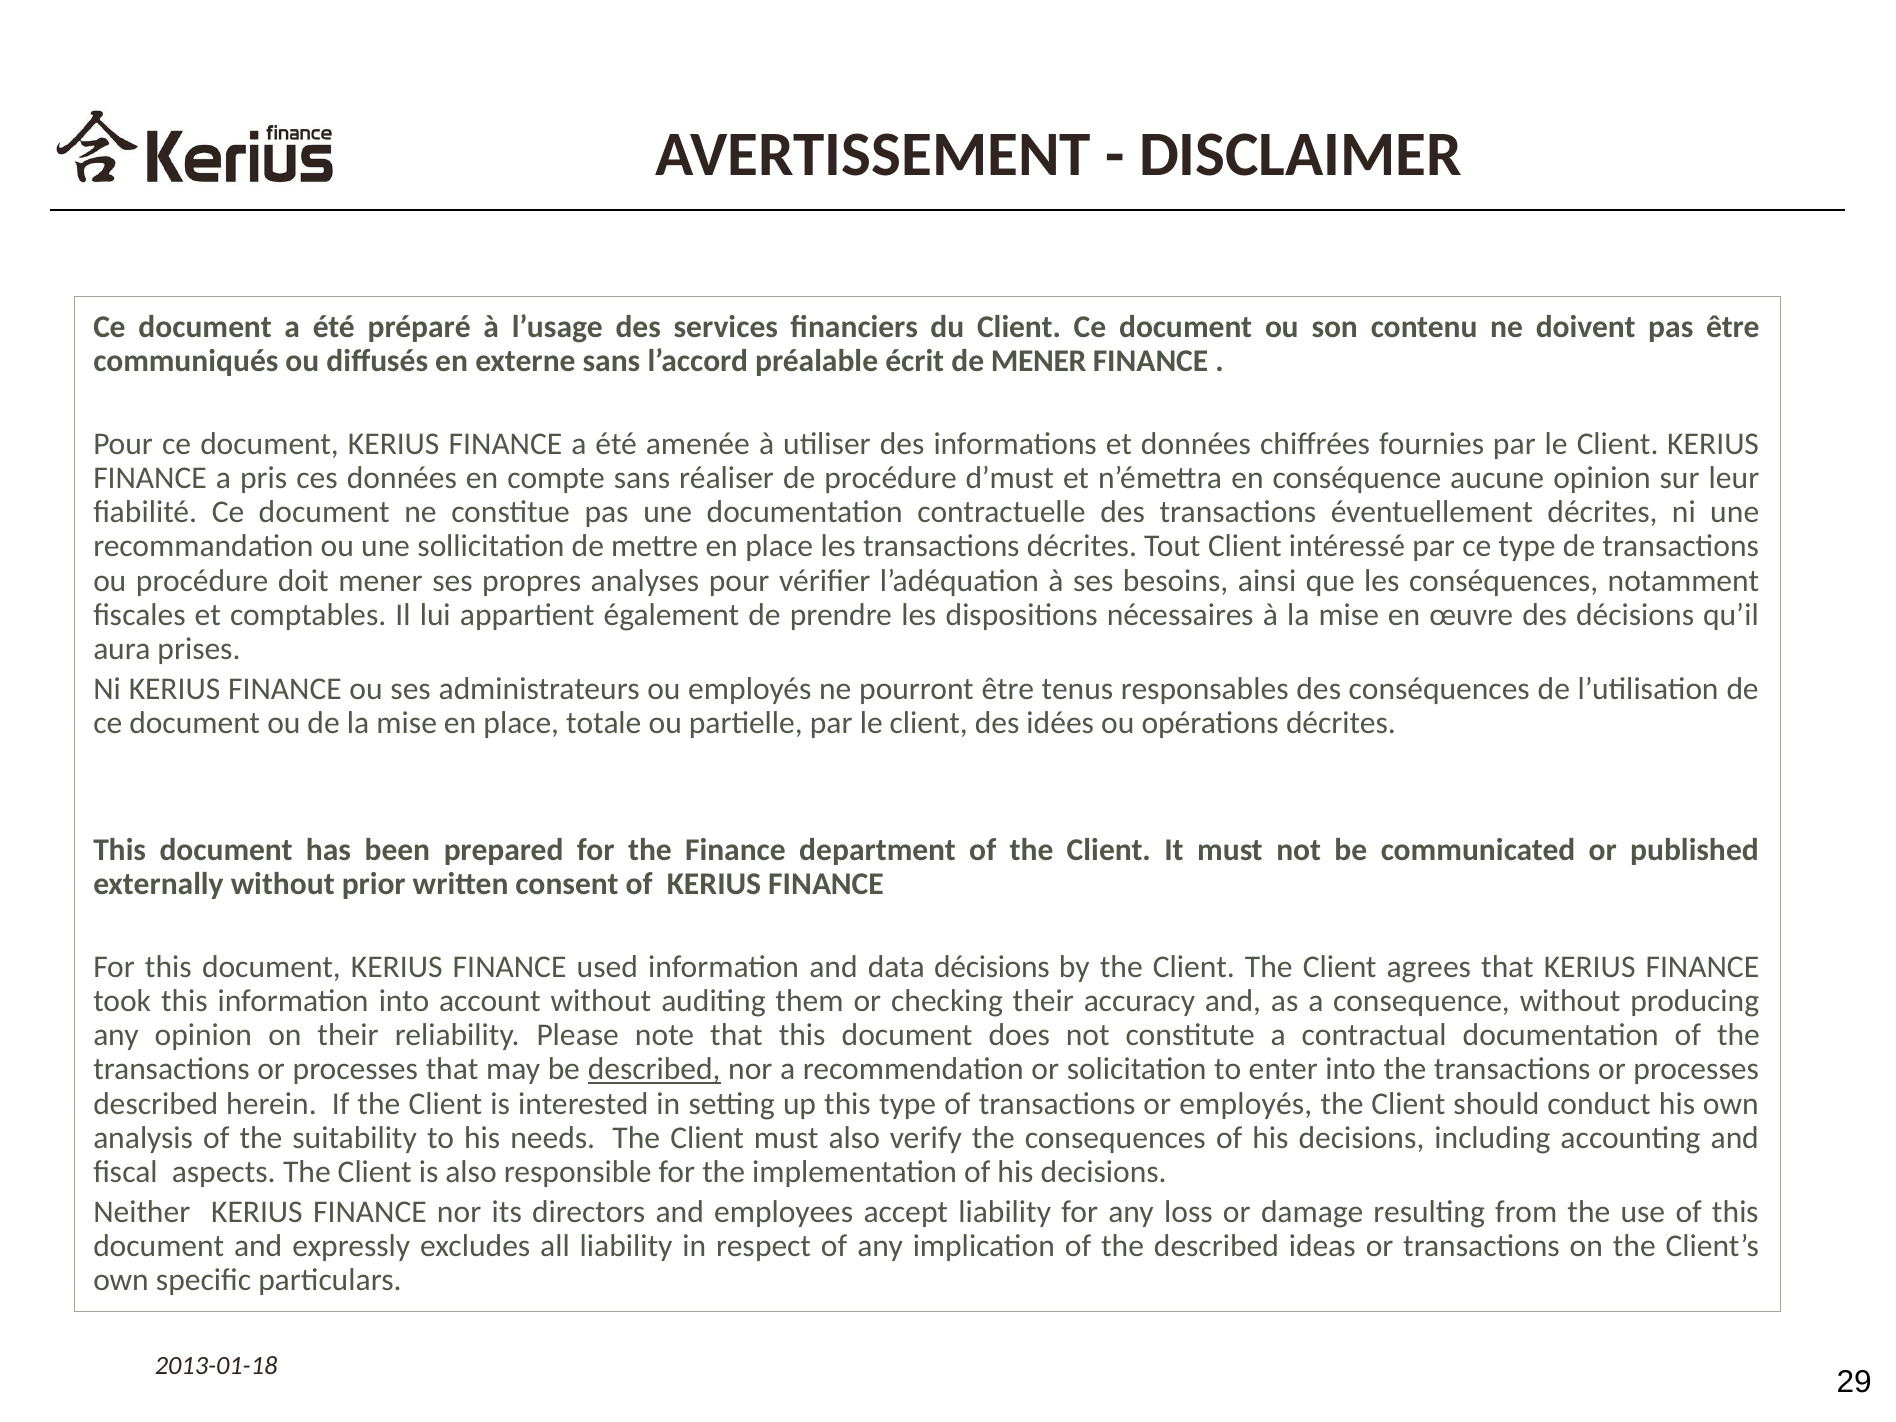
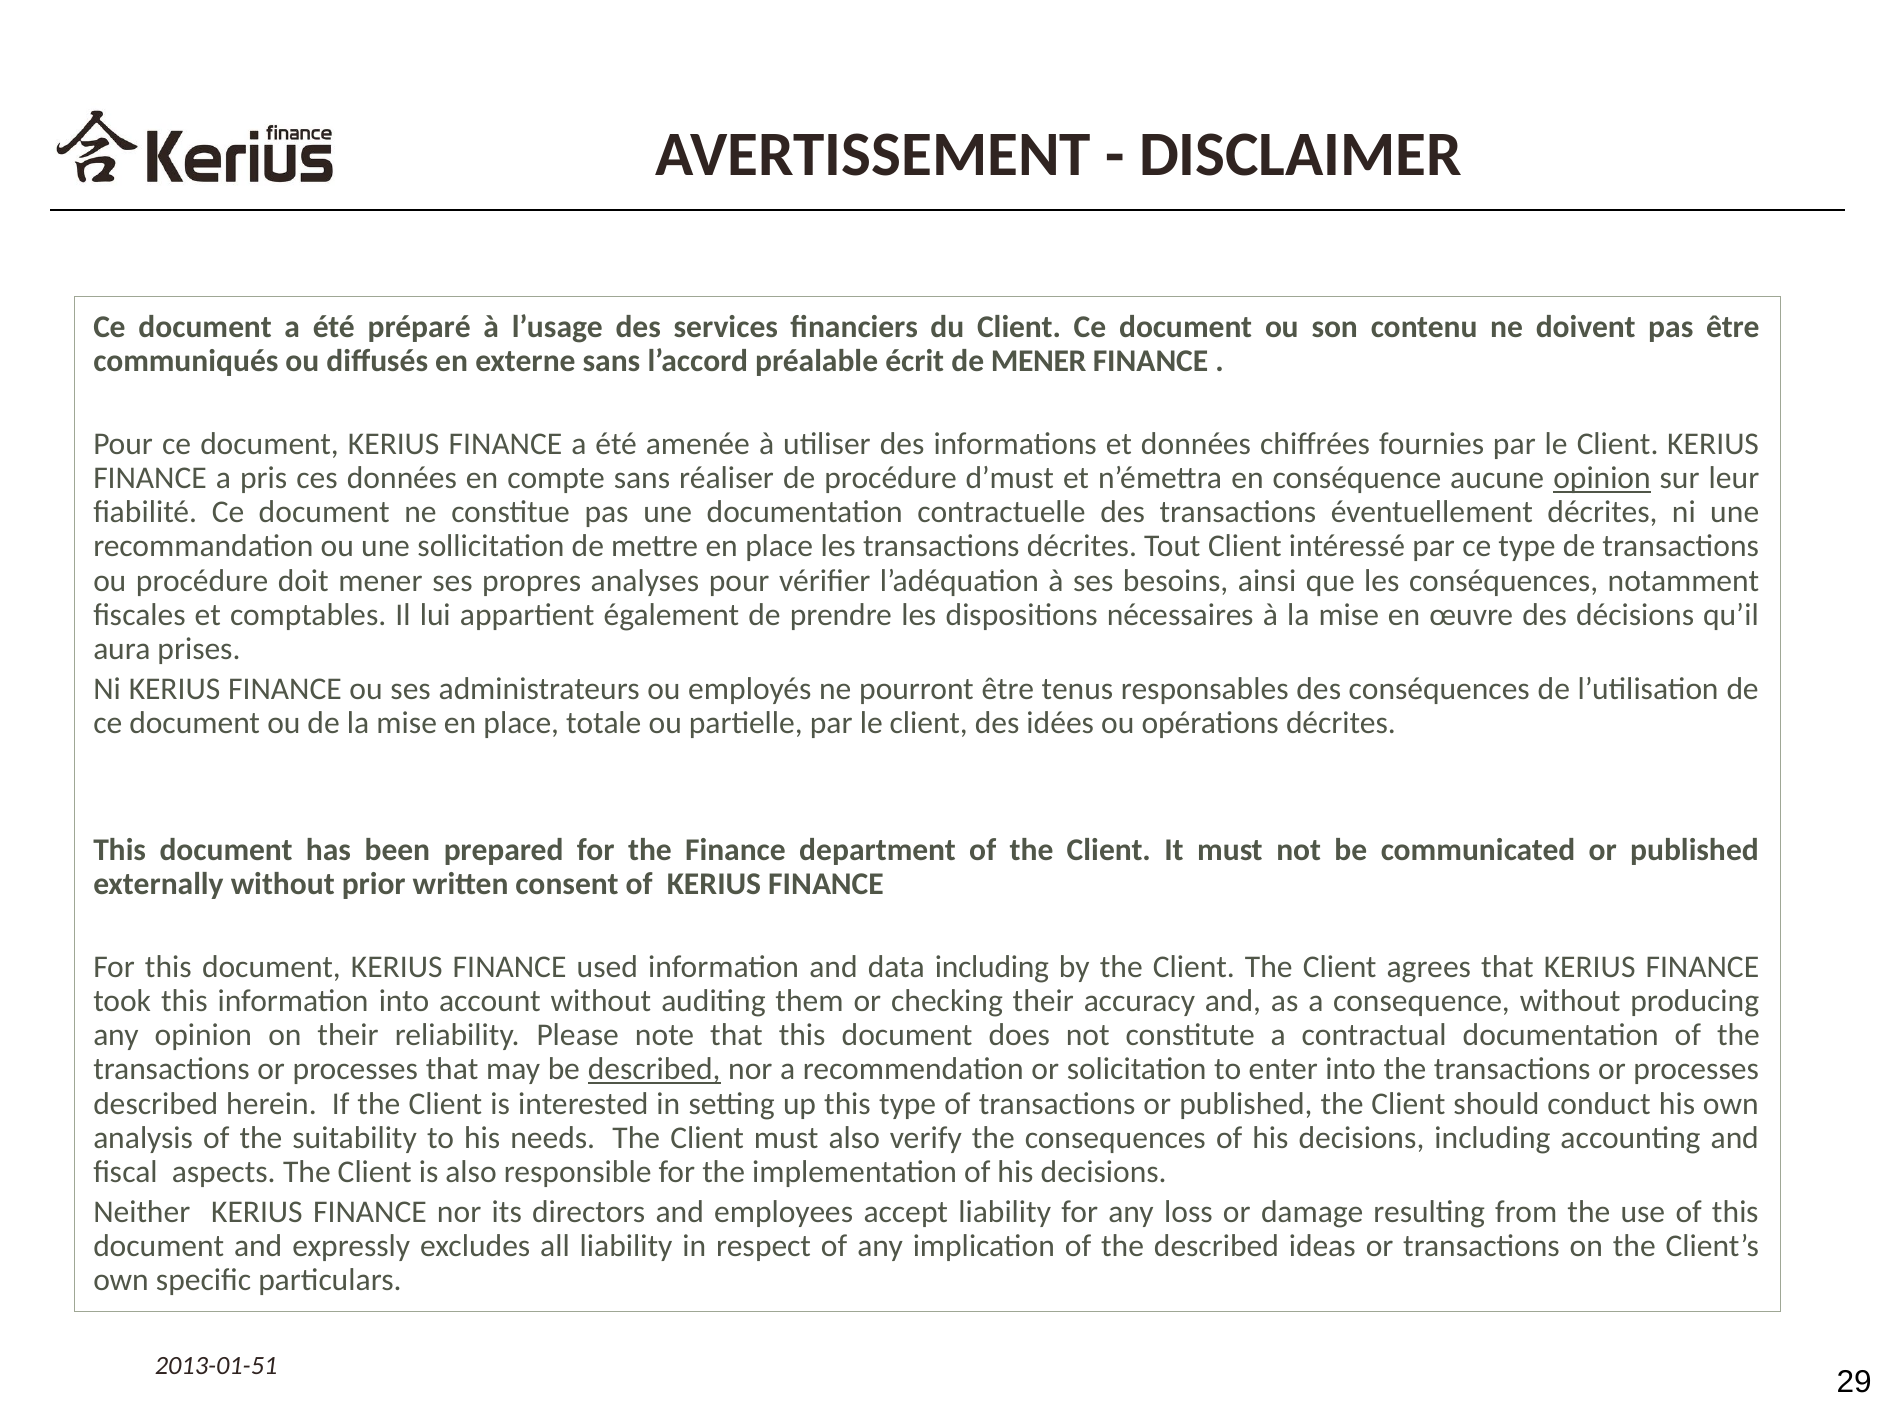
opinion underline: none -> present (1602, 478)
data décisions: décisions -> including (992, 967)
transactions or employés: employés -> published (1246, 1104)
2013-01-18: 2013-01-18 -> 2013-01-51 (216, 1366)
